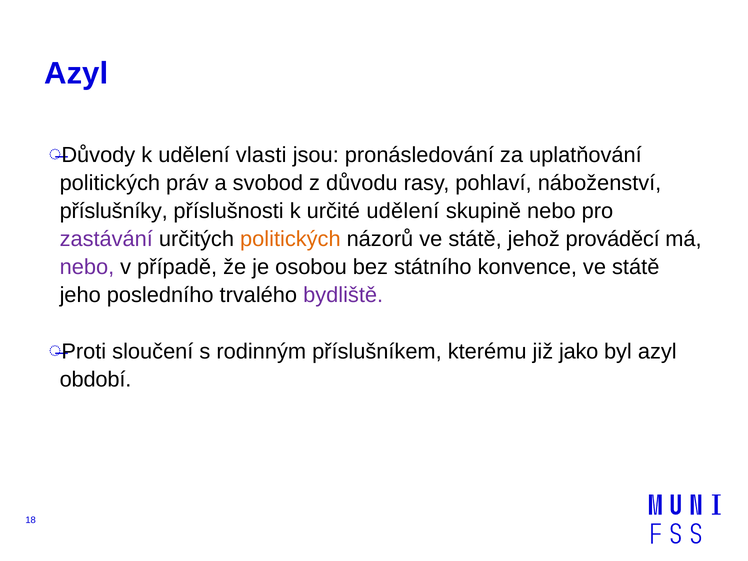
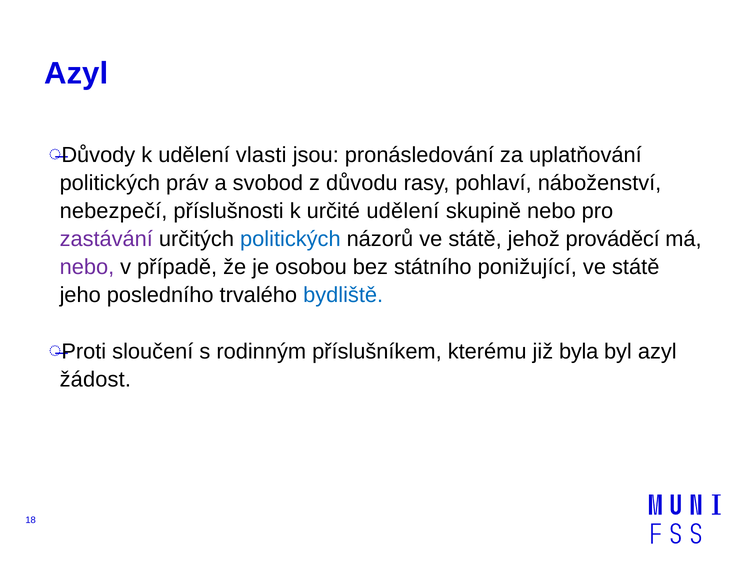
příslušníky: příslušníky -> nebezpečí (113, 211)
politických colour: orange -> blue (290, 239)
konvence: konvence -> ponižující (527, 267)
bydliště colour: purple -> blue (343, 295)
jako: jako -> byla (579, 351)
období: období -> žádost (95, 379)
